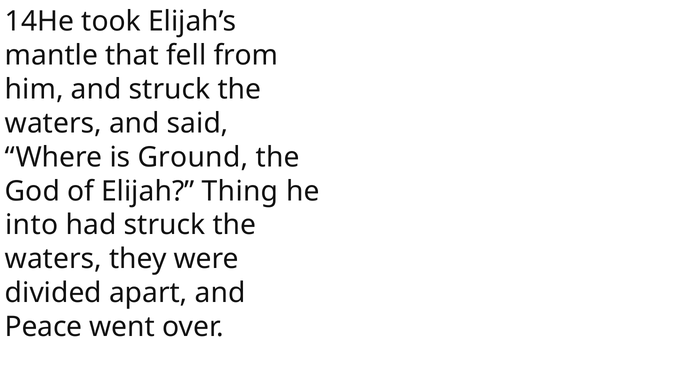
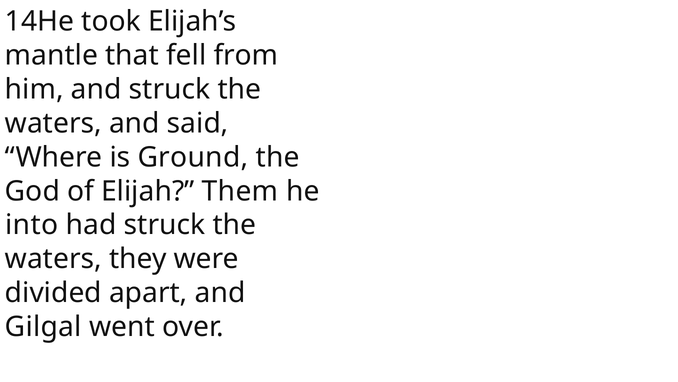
Thing: Thing -> Them (240, 191)
Peace: Peace -> Gilgal (43, 326)
